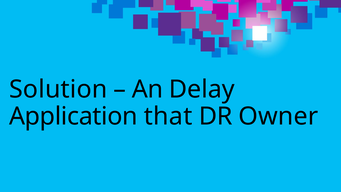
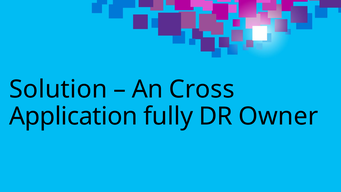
Delay: Delay -> Cross (202, 89)
that: that -> fully (168, 116)
